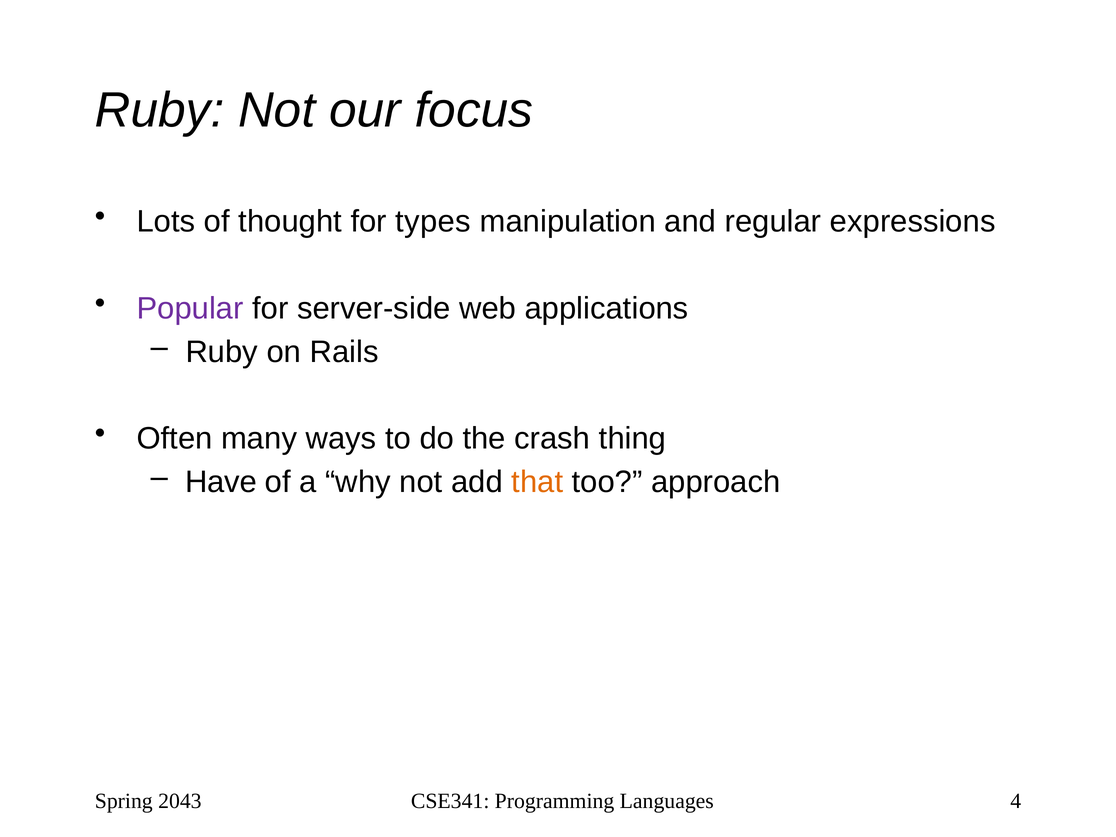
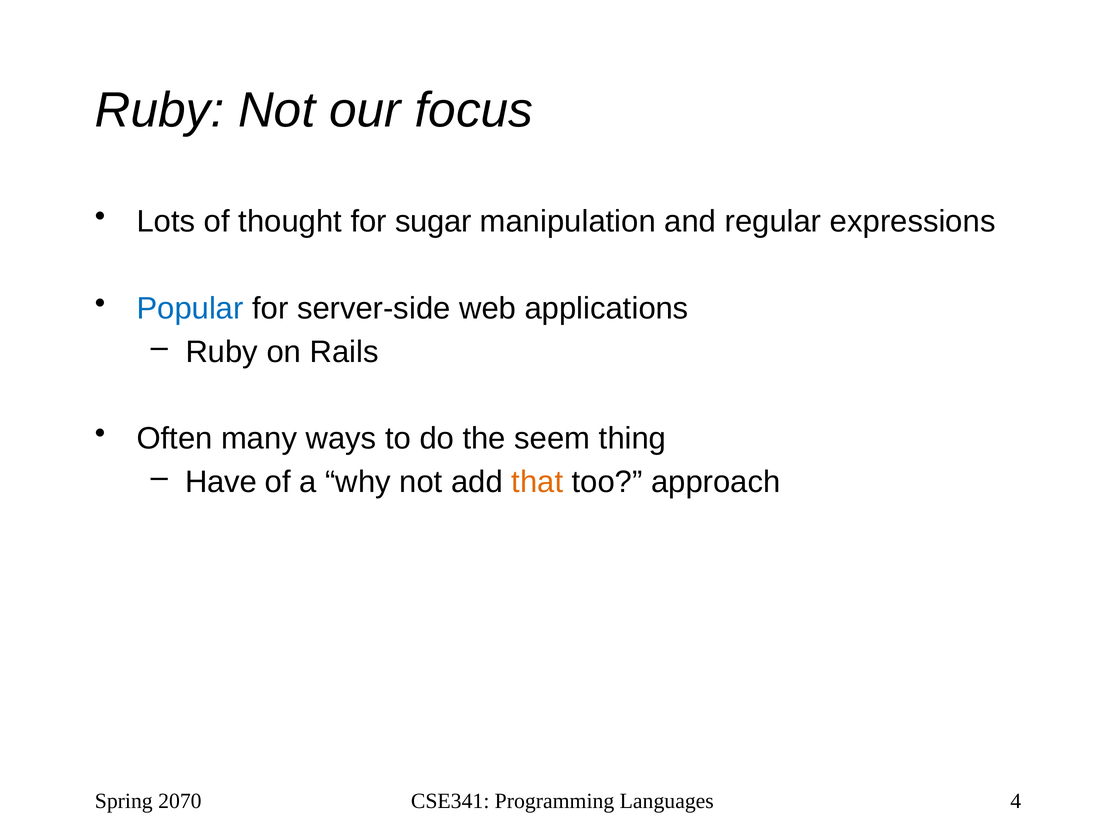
types: types -> sugar (433, 222)
Popular colour: purple -> blue (190, 308)
crash: crash -> seem (552, 439)
2043: 2043 -> 2070 (180, 801)
